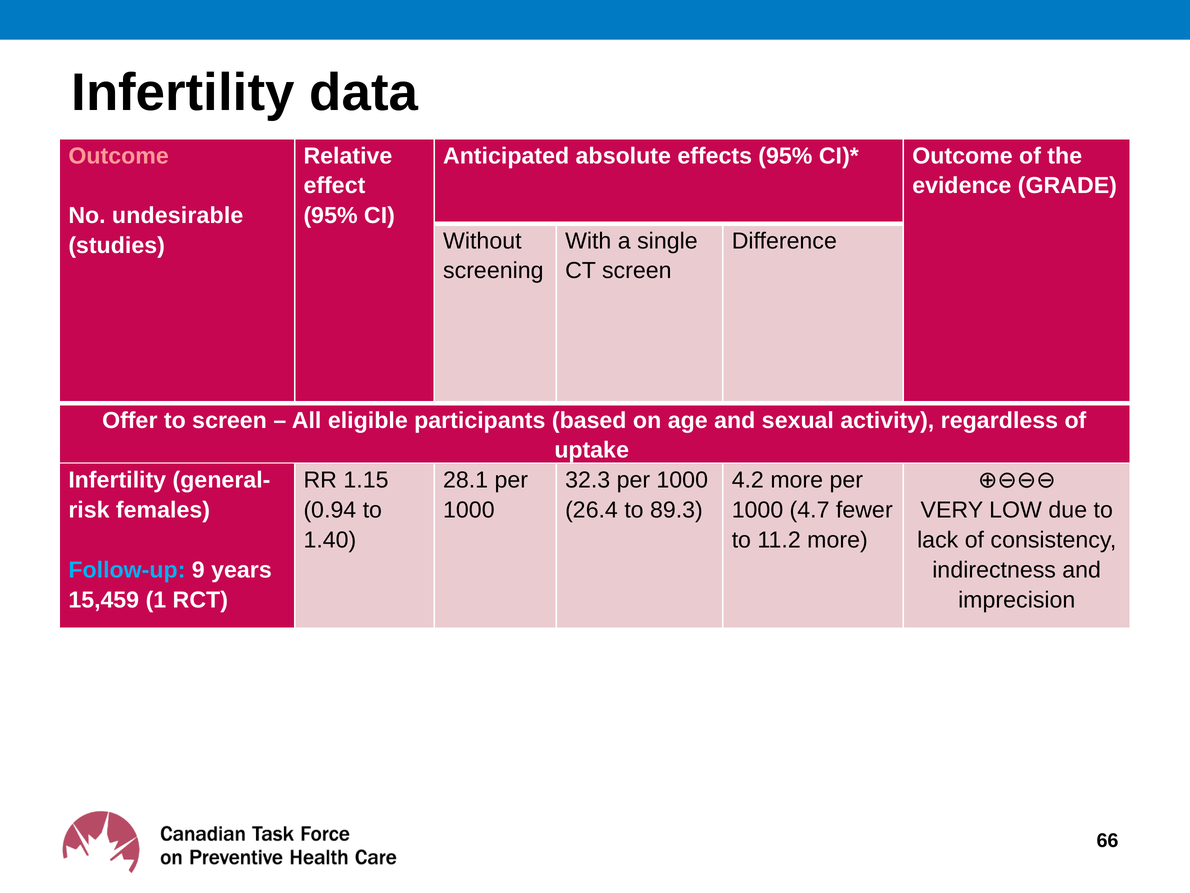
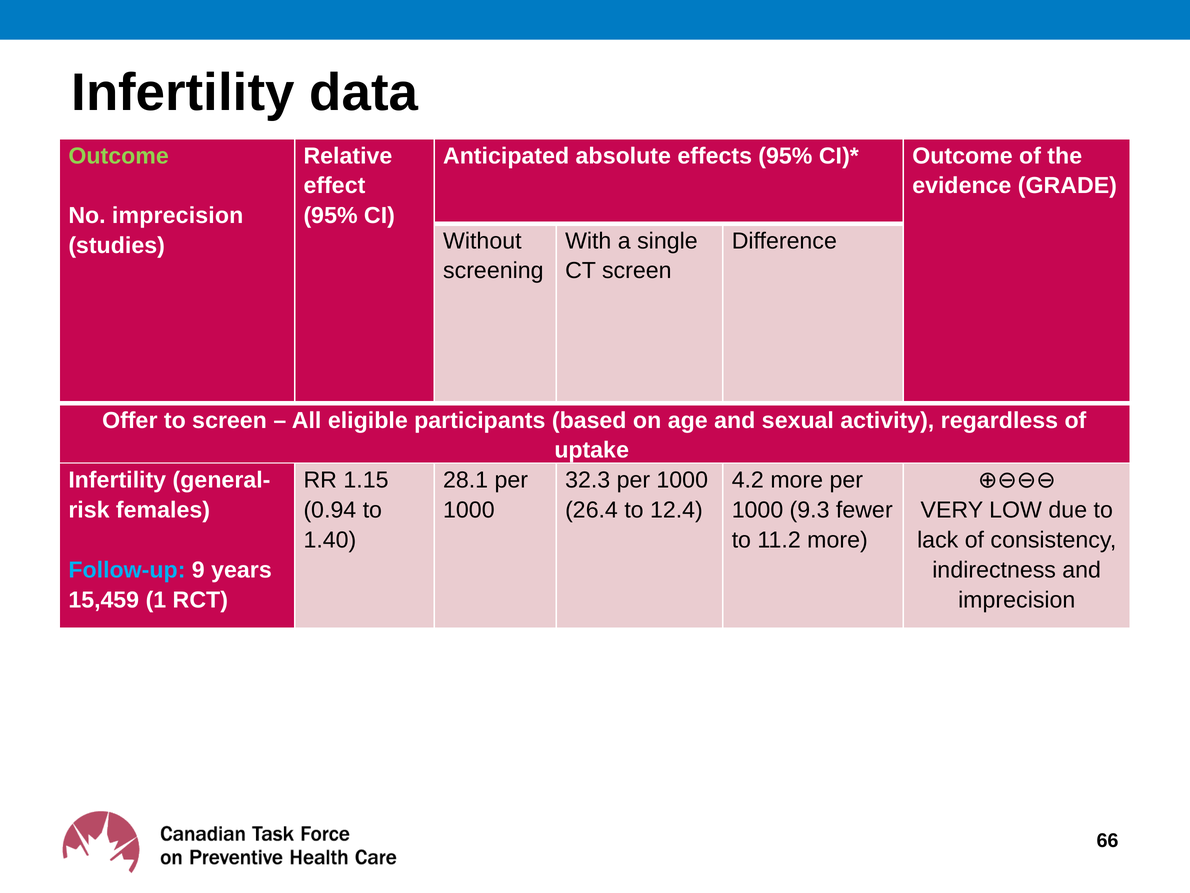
Outcome colour: pink -> light green (119, 156)
No undesirable: undesirable -> imprecision (178, 216)
89.3: 89.3 -> 12.4 (676, 510)
4.7: 4.7 -> 9.3 (810, 510)
